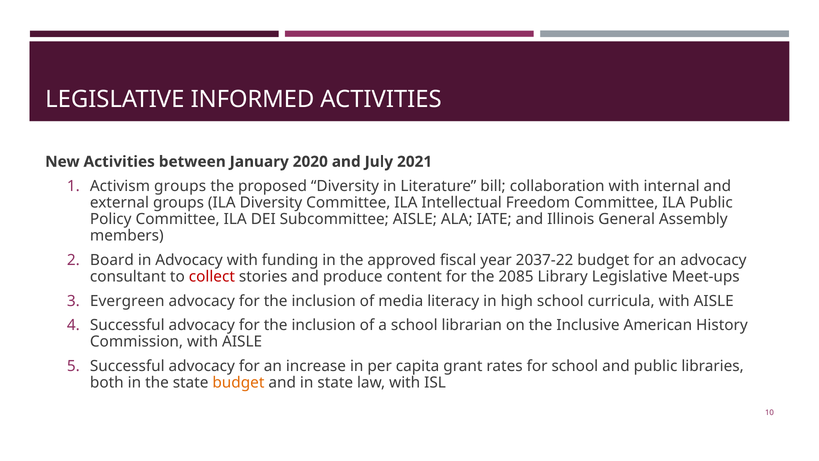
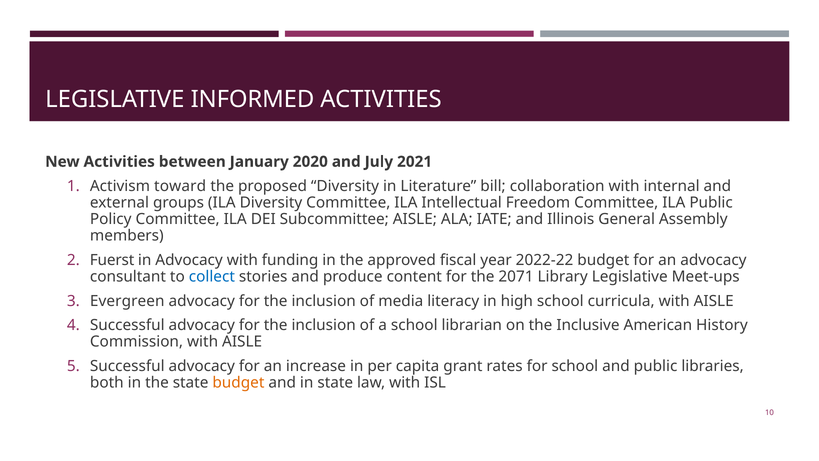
Activism groups: groups -> toward (180, 186)
Board: Board -> Fuerst (112, 260)
2037-22: 2037-22 -> 2022-22 (545, 260)
collect colour: red -> blue (212, 276)
2085: 2085 -> 2071 (516, 276)
